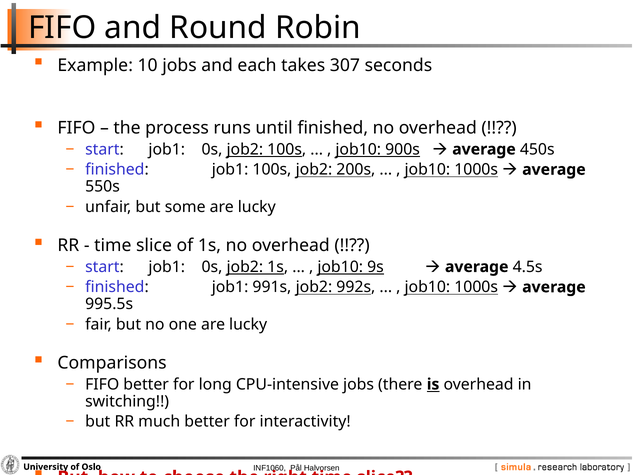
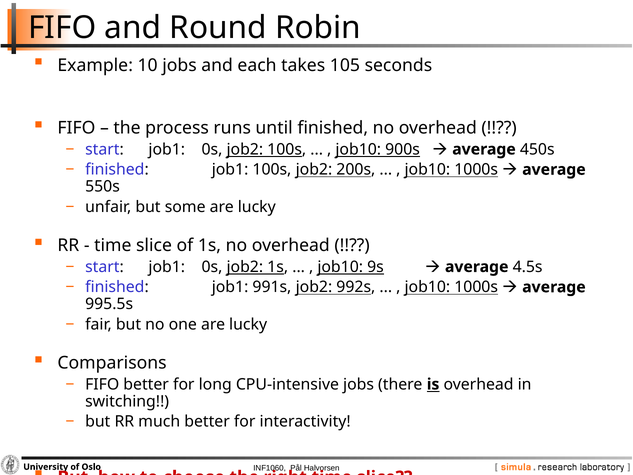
307: 307 -> 105 (345, 65)
